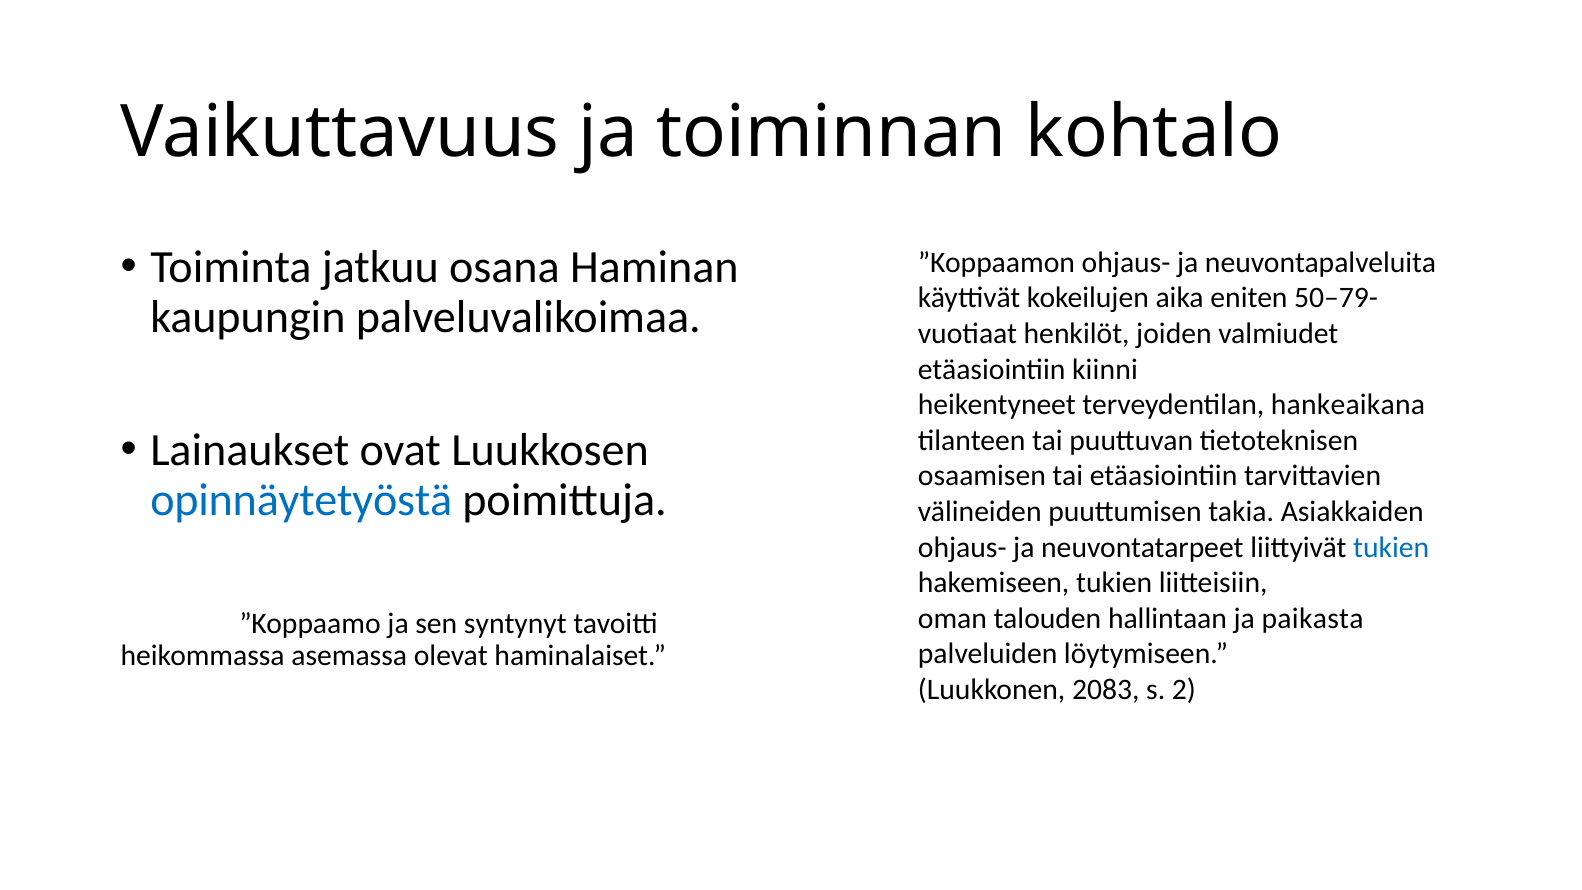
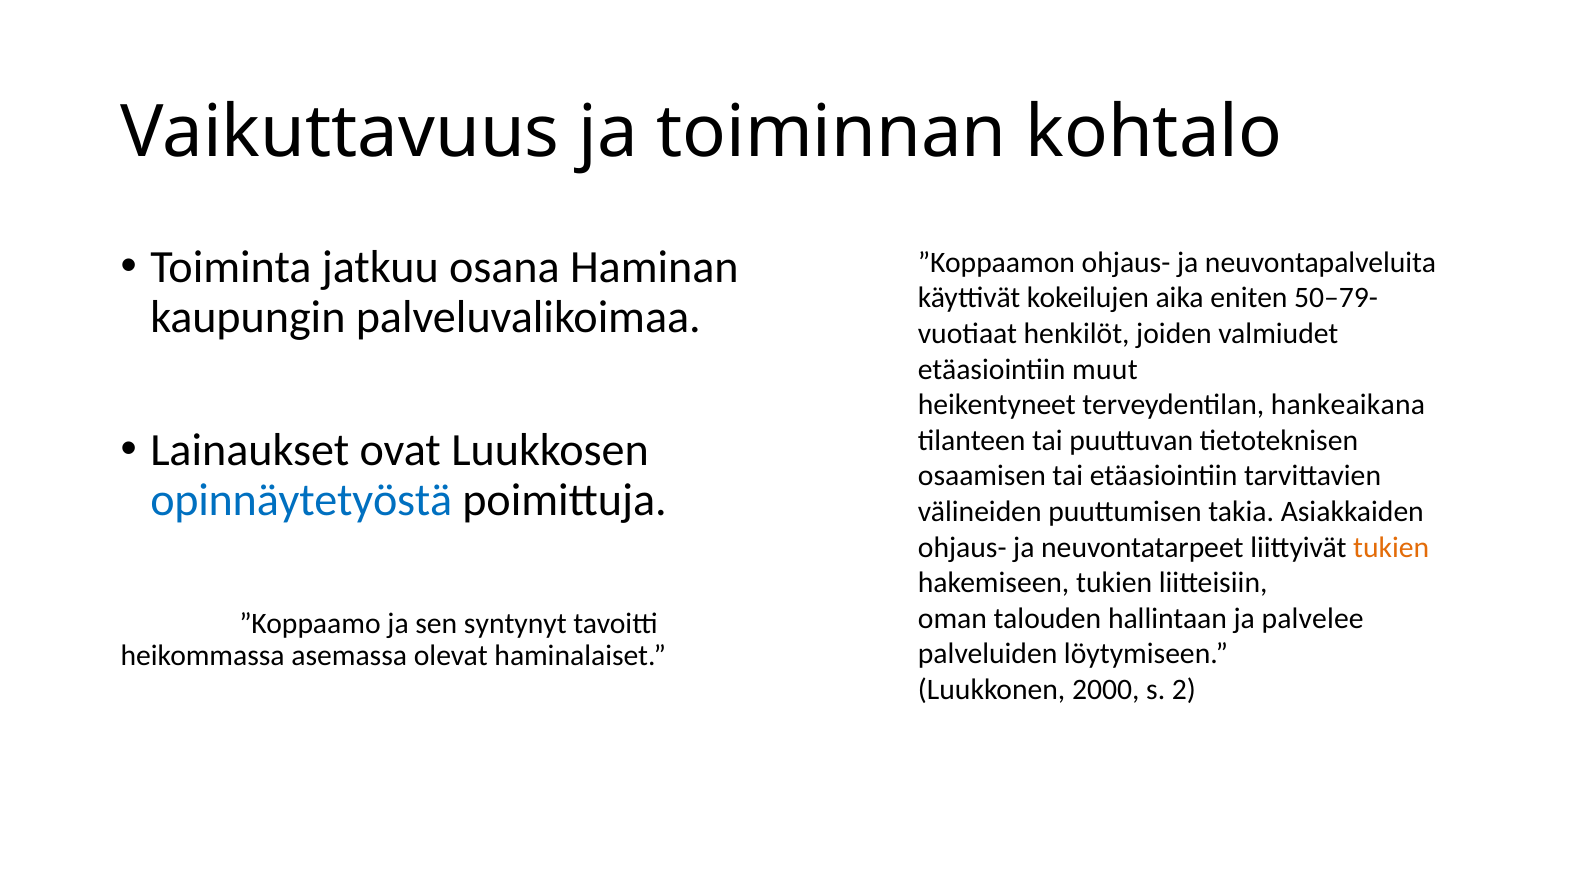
kiinni: kiinni -> muut (1105, 369)
tukien colour: blue -> orange (1391, 547)
paikasta: paikasta -> palvelee (1313, 618)
2083: 2083 -> 2000 (1106, 690)
